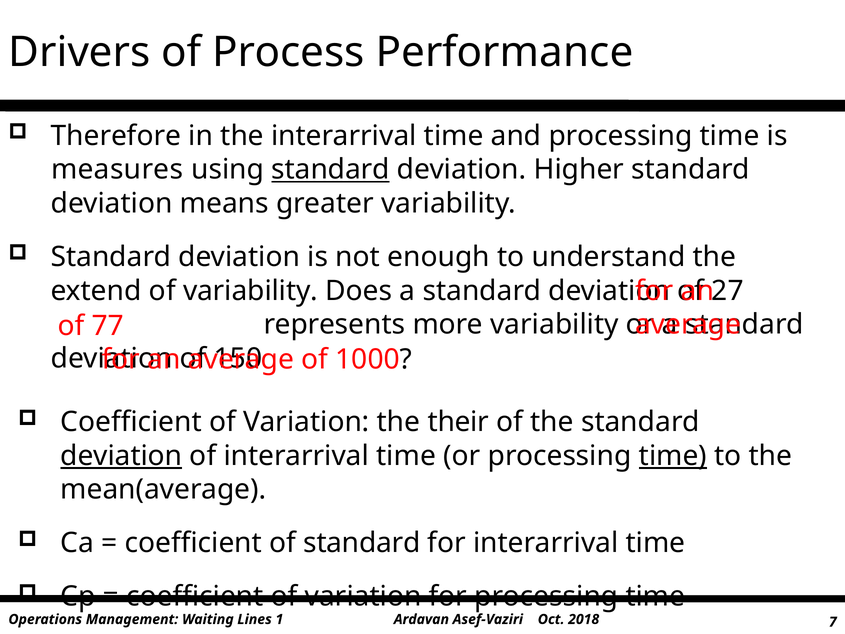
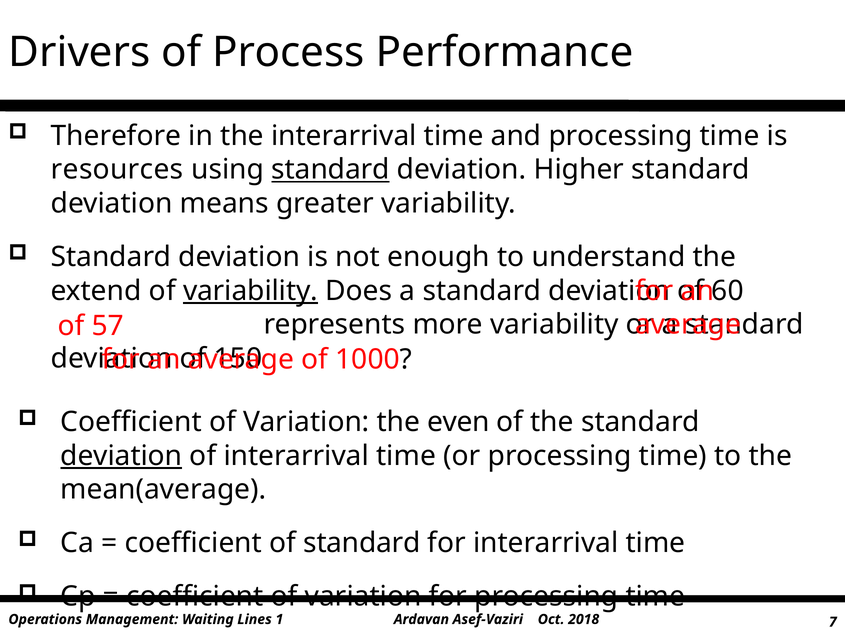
measures: measures -> resources (117, 170)
variability underline: none -> present (250, 291)
27: 27 -> 60 (728, 291)
77: 77 -> 57 (108, 326)
their: their -> even (458, 422)
time underline: present -> none (673, 456)
